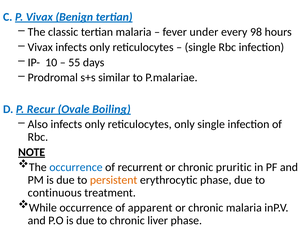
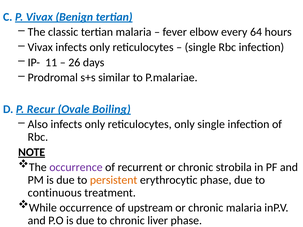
under: under -> elbow (204, 32)
98: 98 -> 64 (256, 32)
10: 10 -> 11 (51, 62)
55: 55 -> 26 (74, 62)
occurrence colour: blue -> purple (76, 167)
pruritic: pruritic -> strobila (234, 167)
apparent: apparent -> upstream (150, 208)
